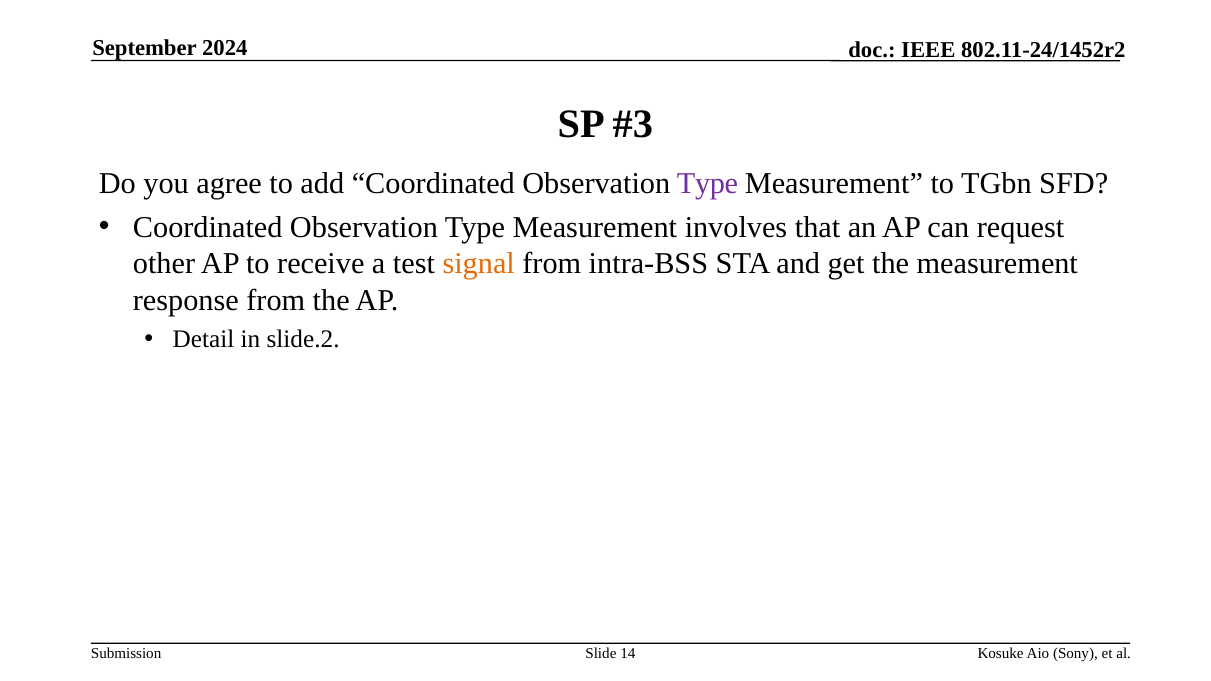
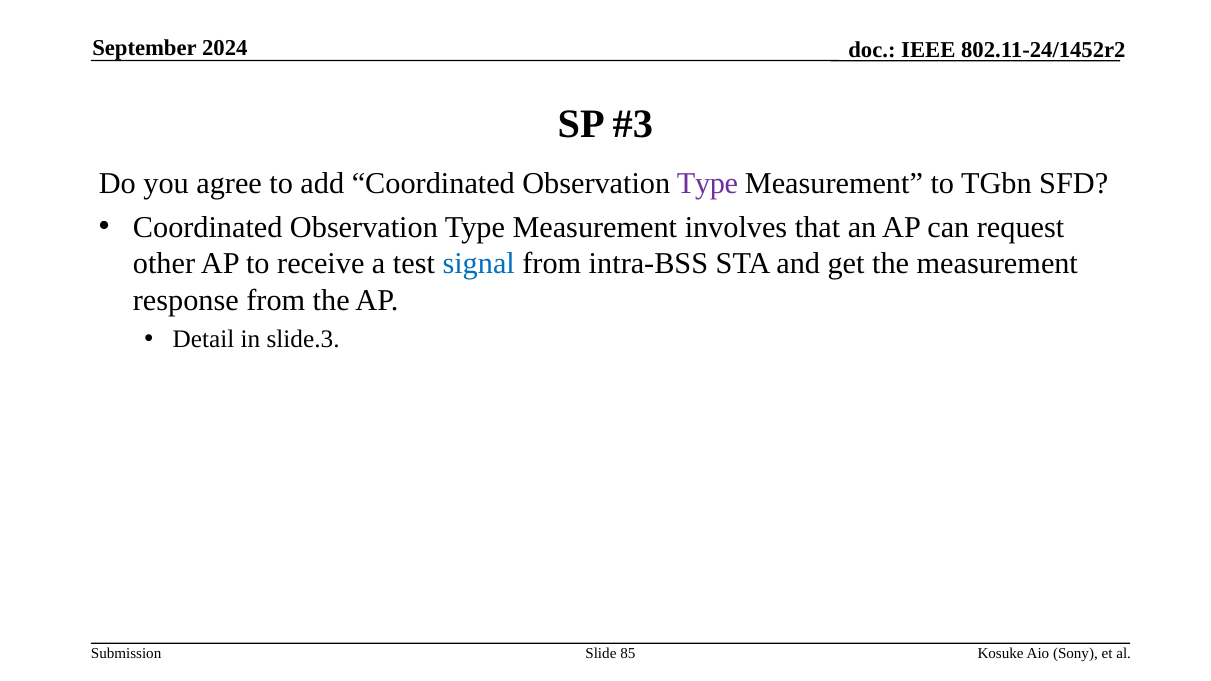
signal colour: orange -> blue (479, 264)
slide.2: slide.2 -> slide.3 (303, 340)
14: 14 -> 85 (628, 653)
